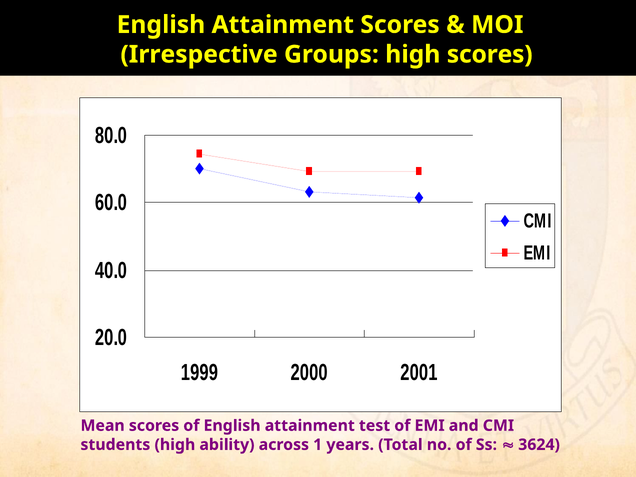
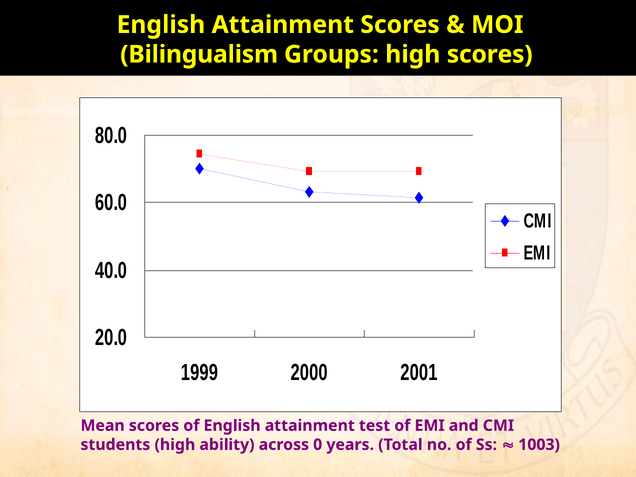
Irrespective: Irrespective -> Bilingualism (199, 54)
1: 1 -> 0 (318, 445)
3624: 3624 -> 1003 (539, 445)
